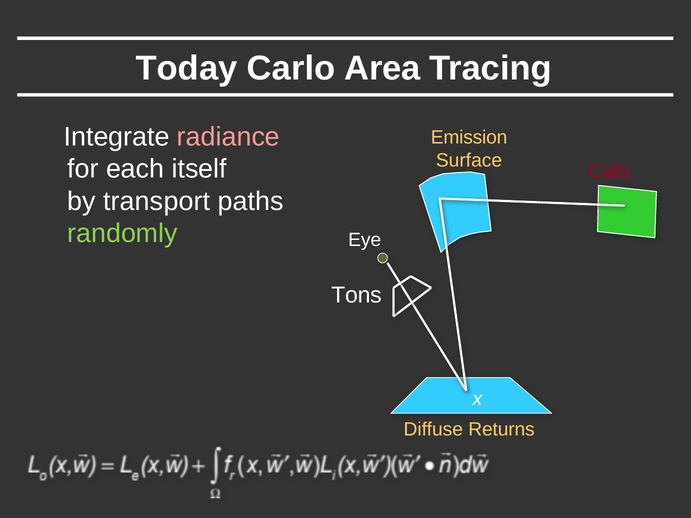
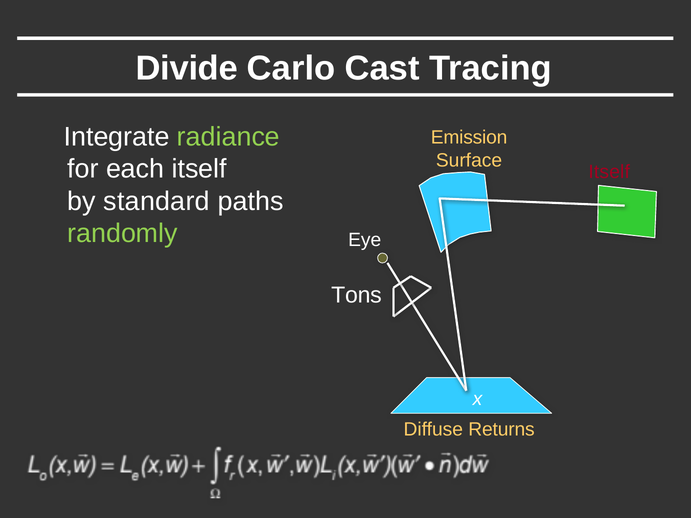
Today: Today -> Divide (187, 69)
Area: Area -> Cast (382, 69)
radiance colour: pink -> light green (228, 137)
Calls: Calls -> Itself (609, 172)
transport: transport -> standard (157, 201)
